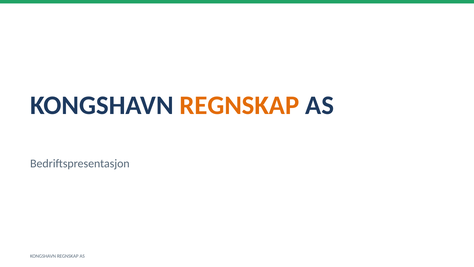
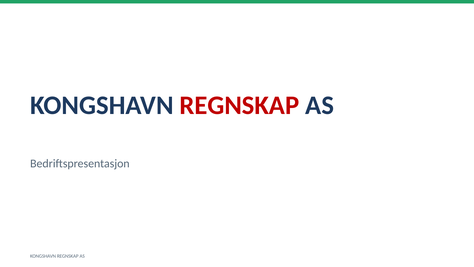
REGNSKAP colour: orange -> red (239, 105)
